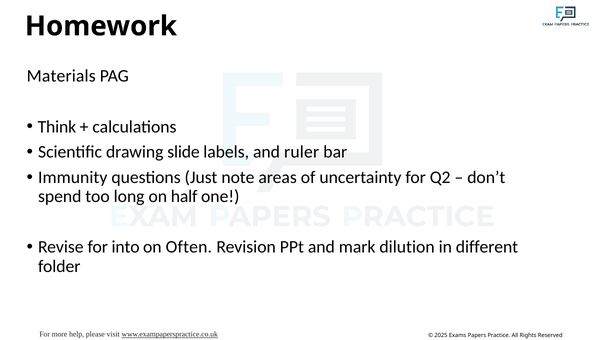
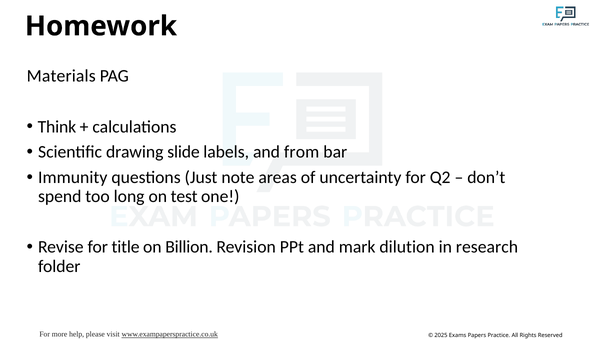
ruler: ruler -> from (302, 152)
half: half -> test (184, 197)
into: into -> title (126, 247)
Often: Often -> Billion (189, 247)
different: different -> research (487, 247)
